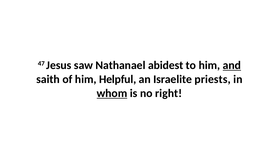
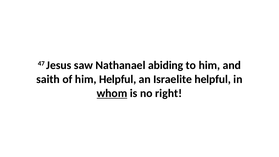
abidest: abidest -> abiding (166, 65)
and underline: present -> none (232, 65)
Israelite priests: priests -> helpful (213, 79)
